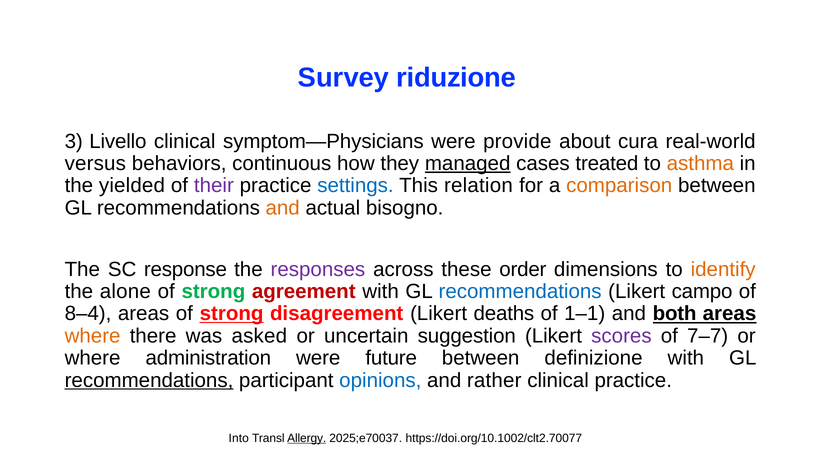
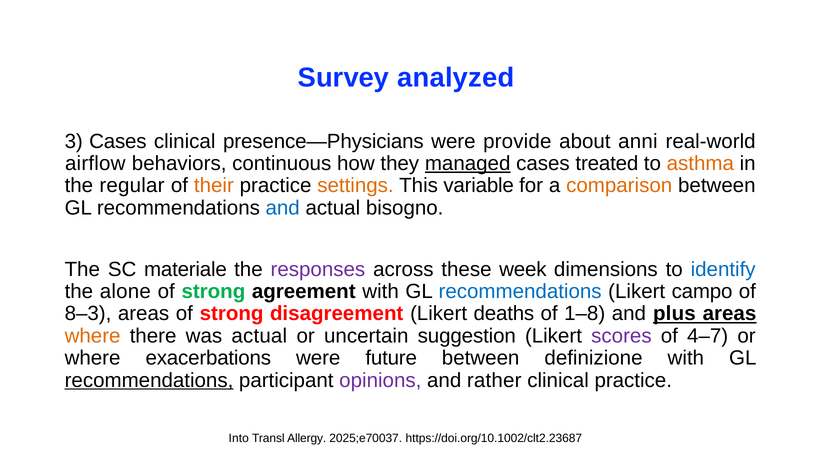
riduzione: riduzione -> analyzed (456, 78)
3 Livello: Livello -> Cases (118, 141)
symptom—Physicians: symptom—Physicians -> presence—Physicians (323, 141)
cura: cura -> anni (638, 141)
versus: versus -> airflow (95, 163)
yielded: yielded -> regular (132, 186)
their colour: purple -> orange (214, 186)
settings colour: blue -> orange (355, 186)
relation: relation -> variable (479, 186)
and colour: orange -> blue (283, 208)
response: response -> materiale (185, 269)
order: order -> week (523, 269)
identify colour: orange -> blue (723, 269)
agreement colour: red -> black (304, 291)
8–4: 8–4 -> 8–3 (88, 314)
strong underline: present -> none (232, 314)
1–1: 1–1 -> 1–8 (585, 314)
both: both -> plus (674, 314)
was asked: asked -> actual (259, 336)
7–7: 7–7 -> 4–7 (708, 336)
administration: administration -> exacerbations (208, 358)
opinions colour: blue -> purple (380, 380)
Allergy underline: present -> none (307, 438)
https://doi.org/10.1002/clt2.70077: https://doi.org/10.1002/clt2.70077 -> https://doi.org/10.1002/clt2.23687 (494, 438)
